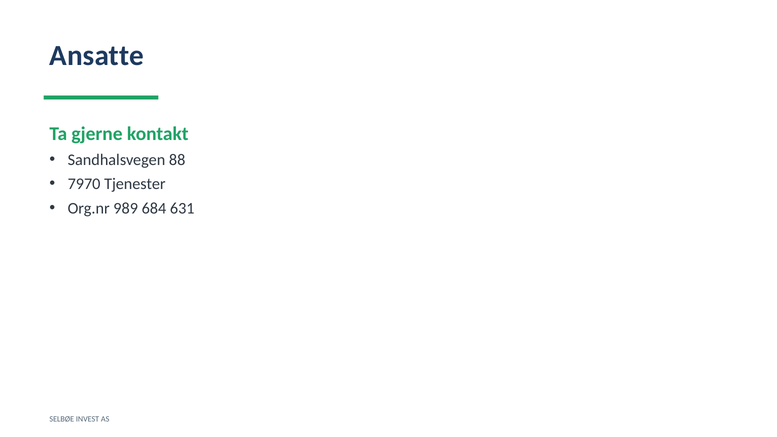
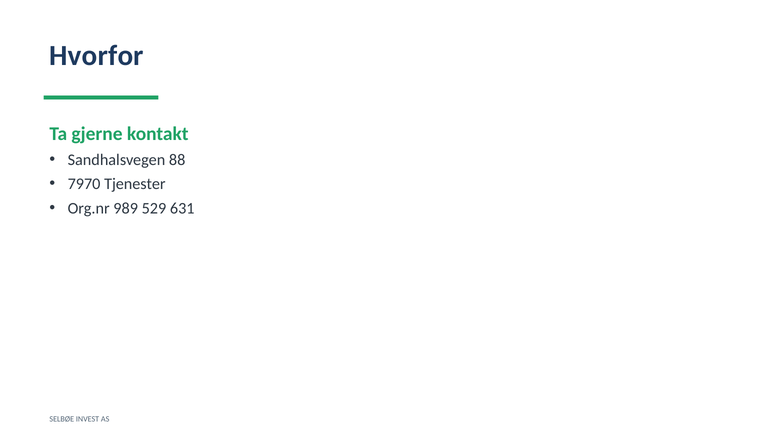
Ansatte: Ansatte -> Hvorfor (97, 55)
684: 684 -> 529 (154, 208)
